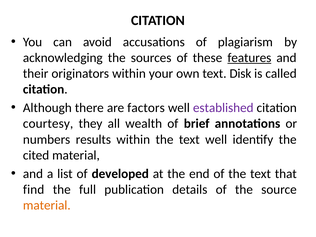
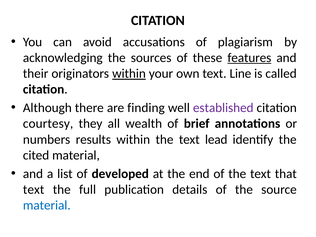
within underline: none -> present (129, 74)
Disk: Disk -> Line (240, 74)
factors: factors -> finding (146, 108)
text well: well -> lead (216, 139)
find: find -> text (34, 189)
material colour: orange -> blue (47, 205)
